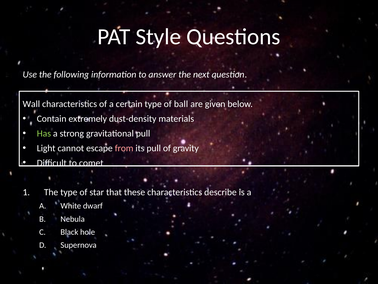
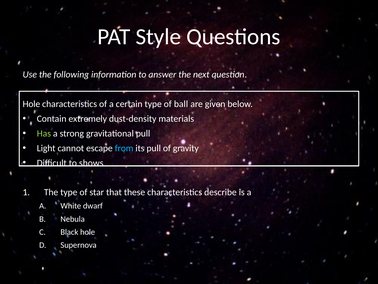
Wall: Wall -> Hole (31, 104)
from colour: pink -> light blue (124, 148)
comet: comet -> shows (91, 163)
